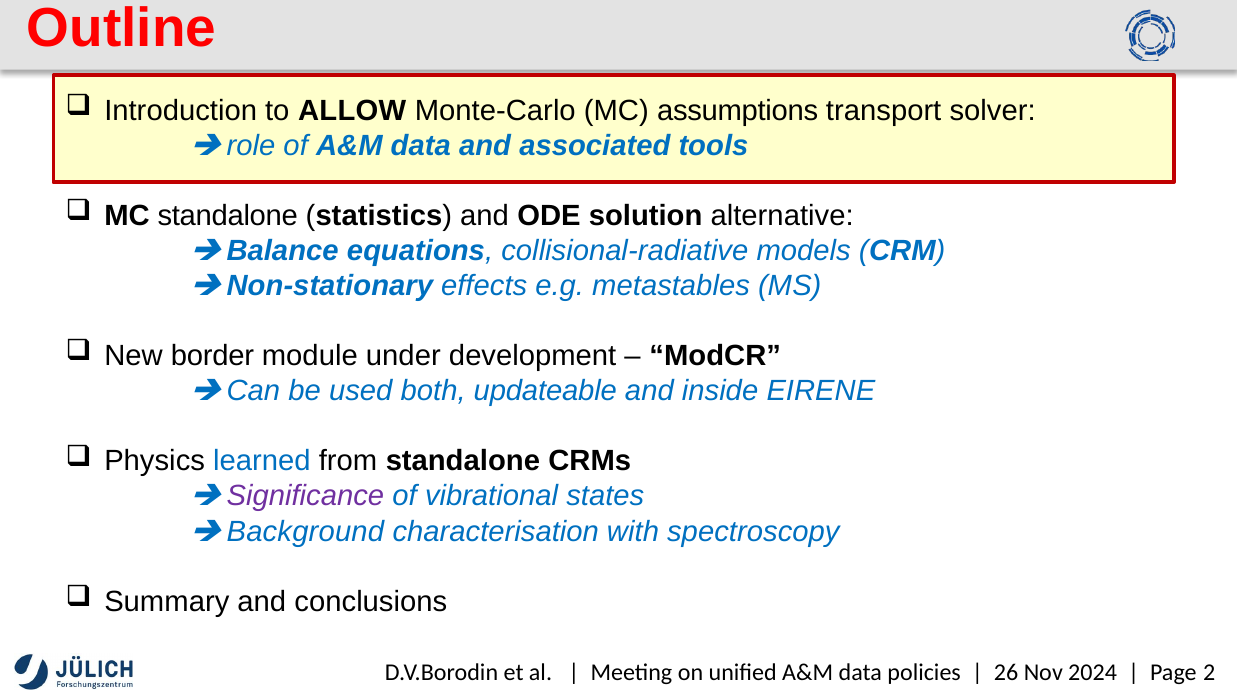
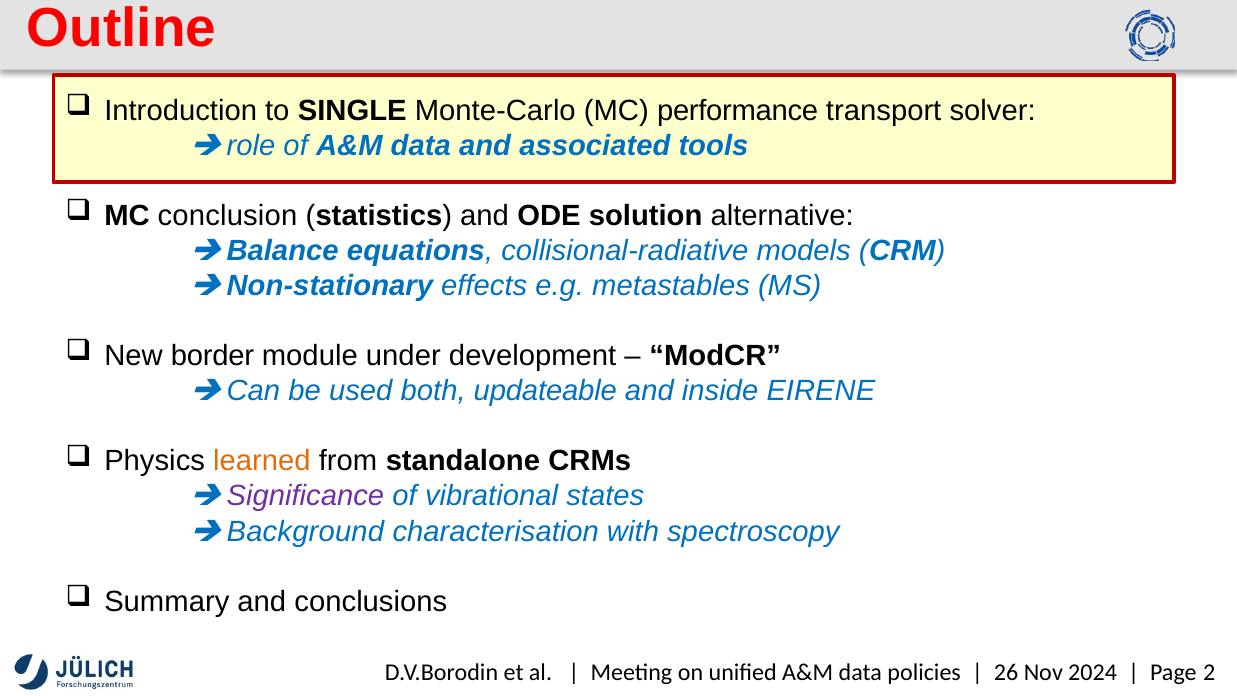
ALLOW: ALLOW -> SINGLE (352, 111)
assumptions: assumptions -> performance (738, 111)
MC standalone: standalone -> conclusion (228, 216)
learned colour: blue -> orange (262, 461)
